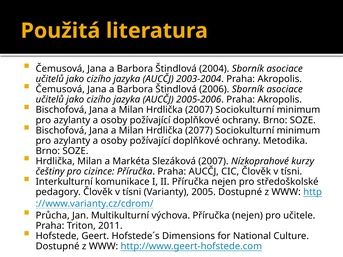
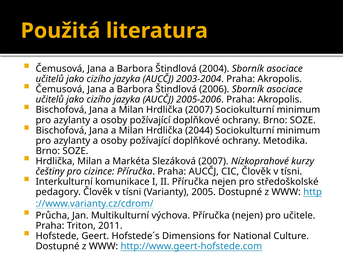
2077: 2077 -> 2044 (199, 131)
